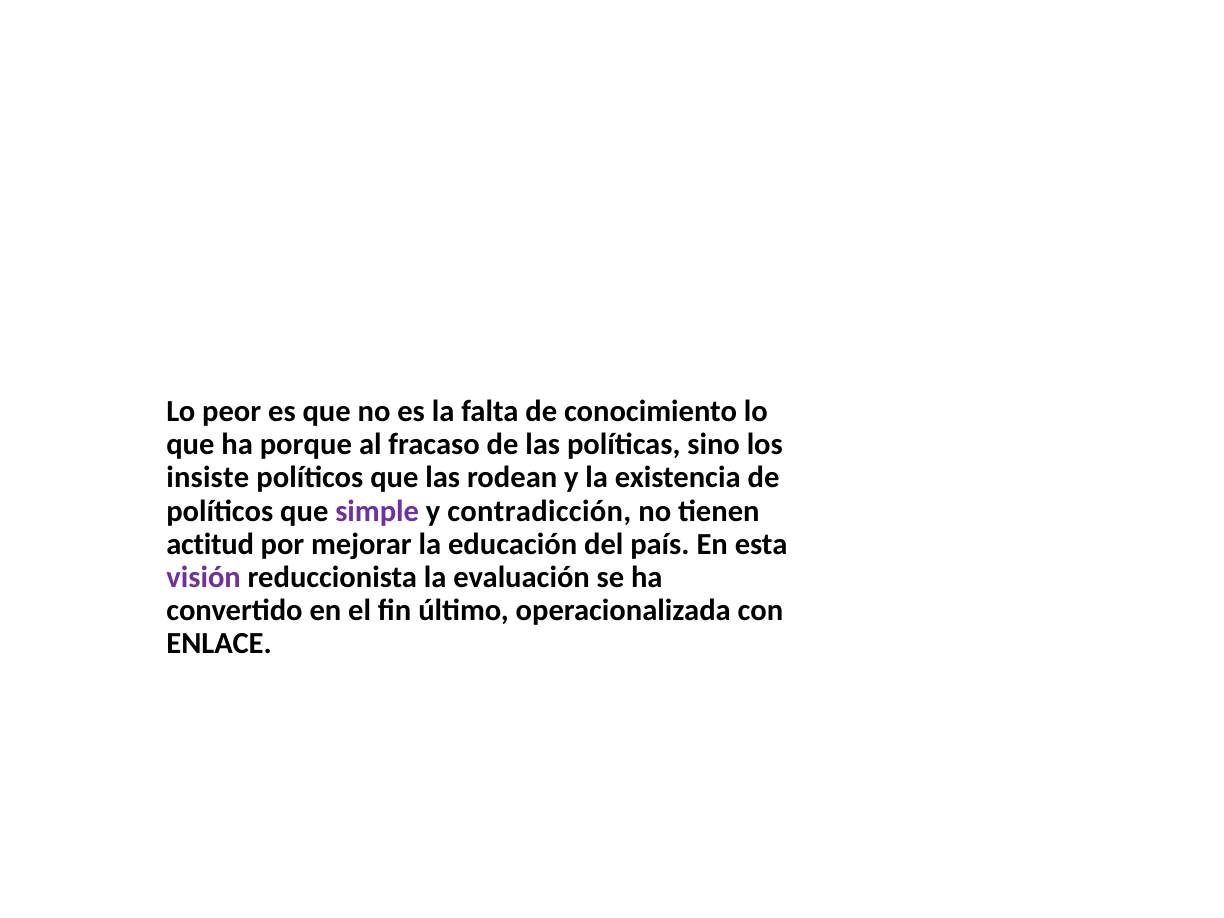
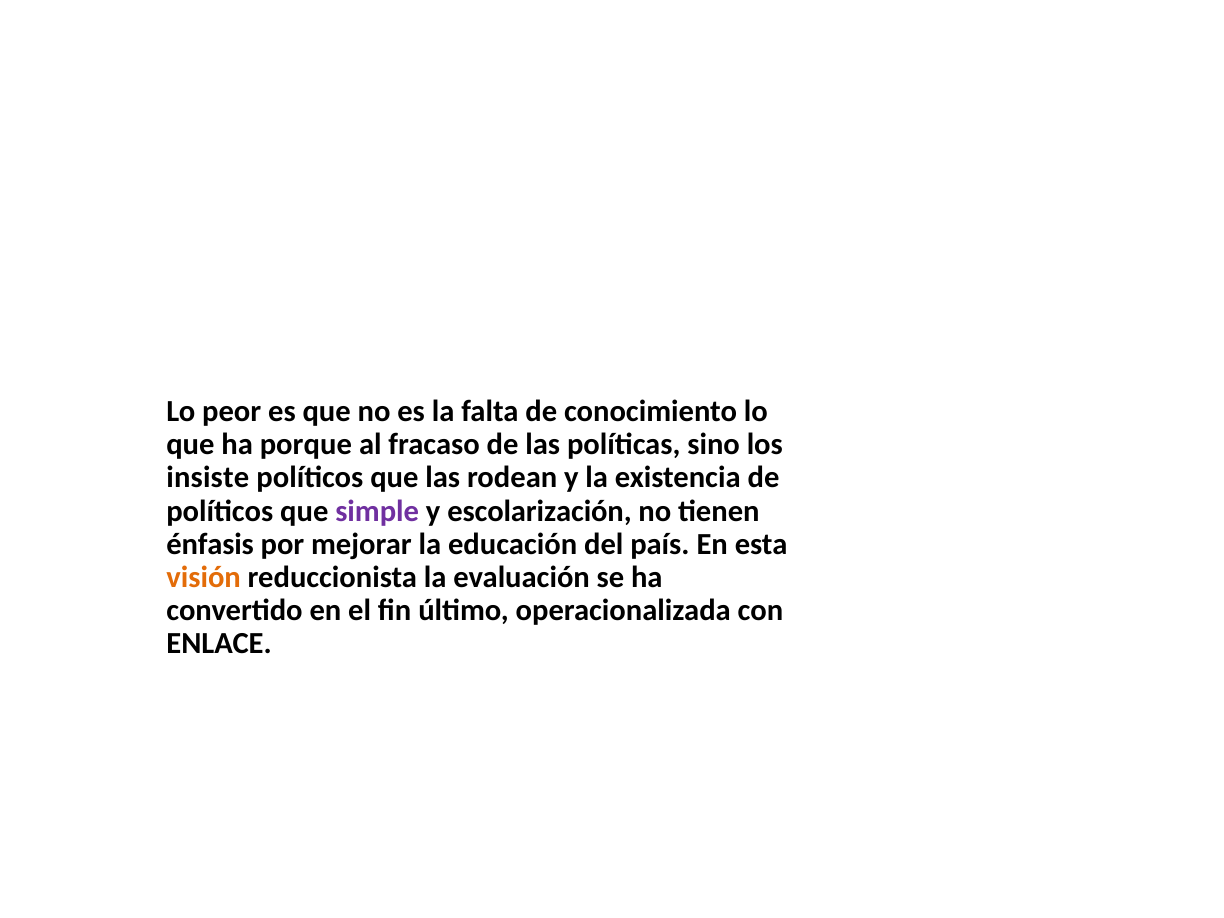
contradicción: contradicción -> escolarización (539, 511)
actitud: actitud -> énfasis (210, 544)
visión colour: purple -> orange (204, 577)
